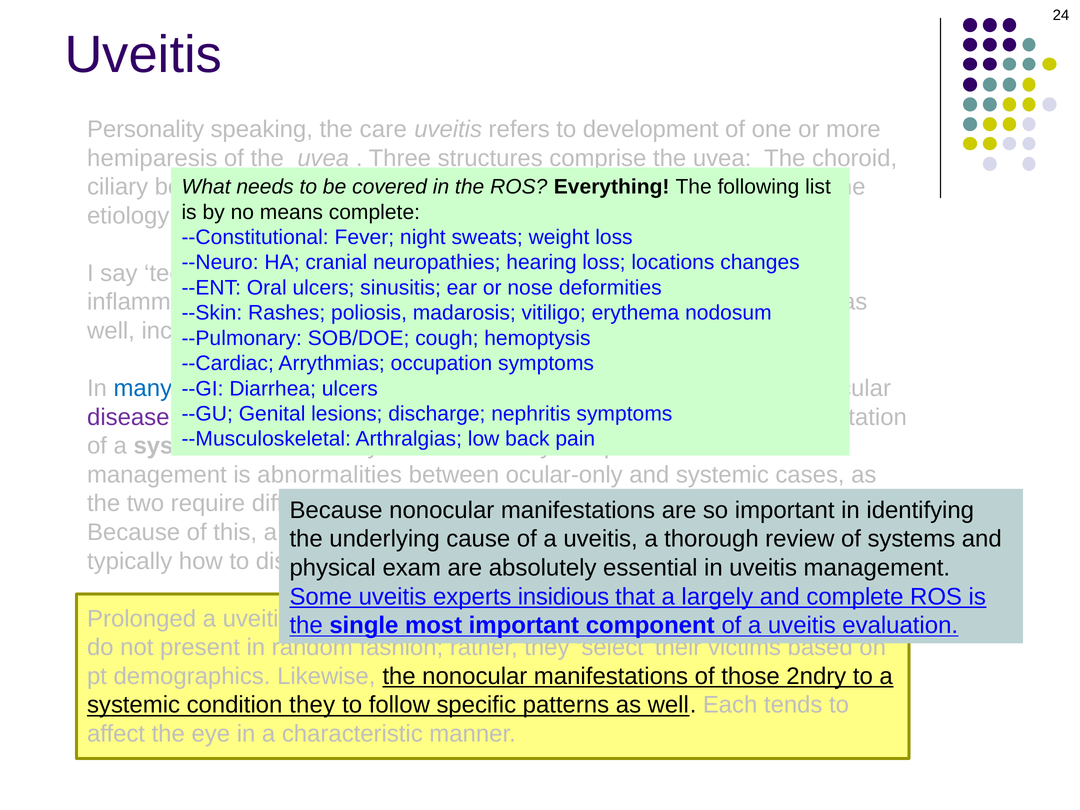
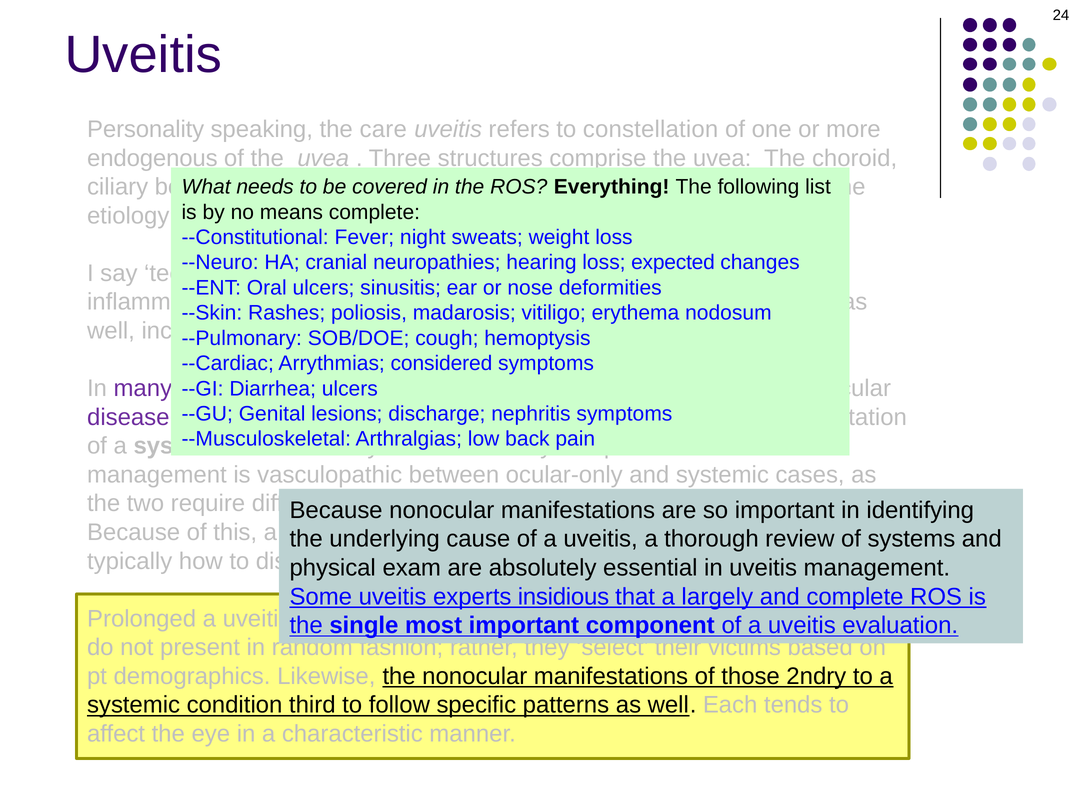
development: development -> constellation (651, 129)
hemiparesis: hemiparesis -> endogenous (152, 158)
locations: locations -> expected (673, 263)
occupation: occupation -> considered (441, 363)
many colour: blue -> purple (143, 388)
abnormalities: abnormalities -> vasculopathic (330, 475)
condition they: they -> third (312, 705)
